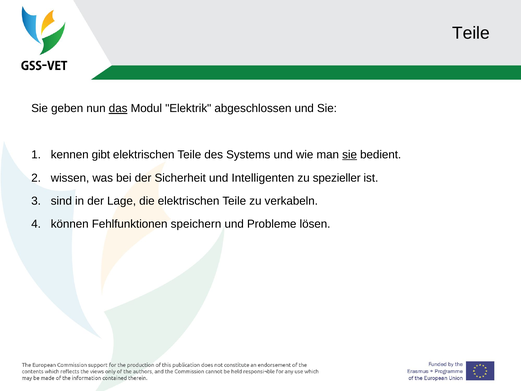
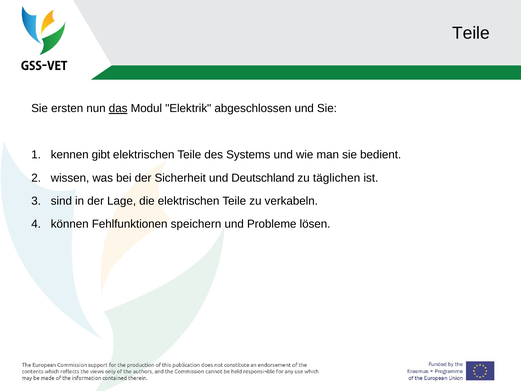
geben: geben -> ersten (67, 108)
sie underline: present -> none (350, 155)
Intelligenten: Intelligenten -> Deutschland (263, 178)
spezieller: spezieller -> täglichen (337, 178)
